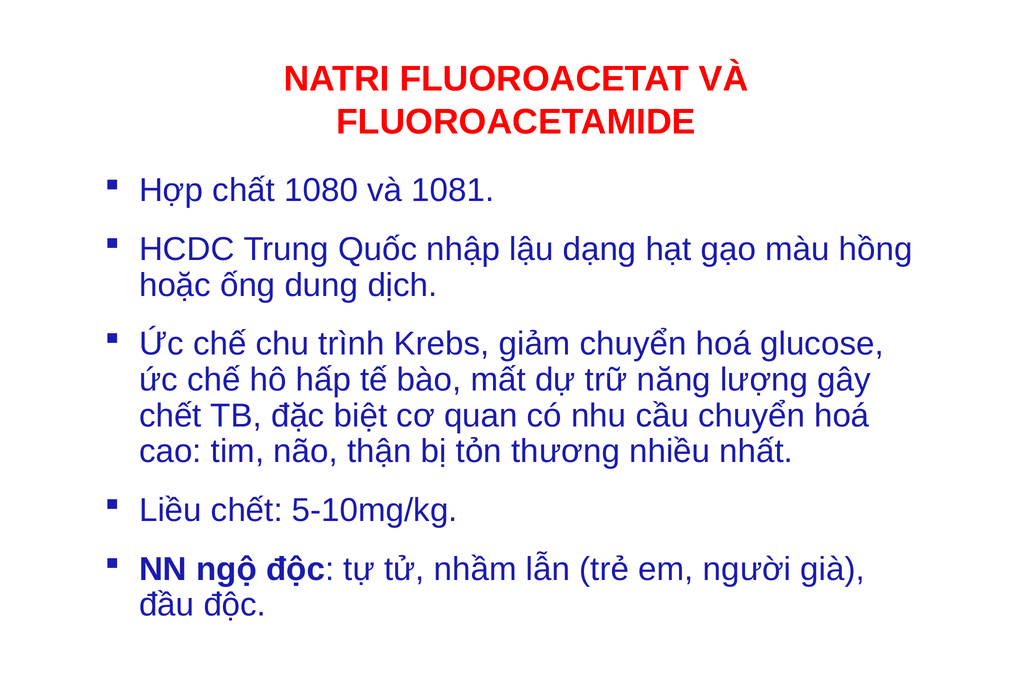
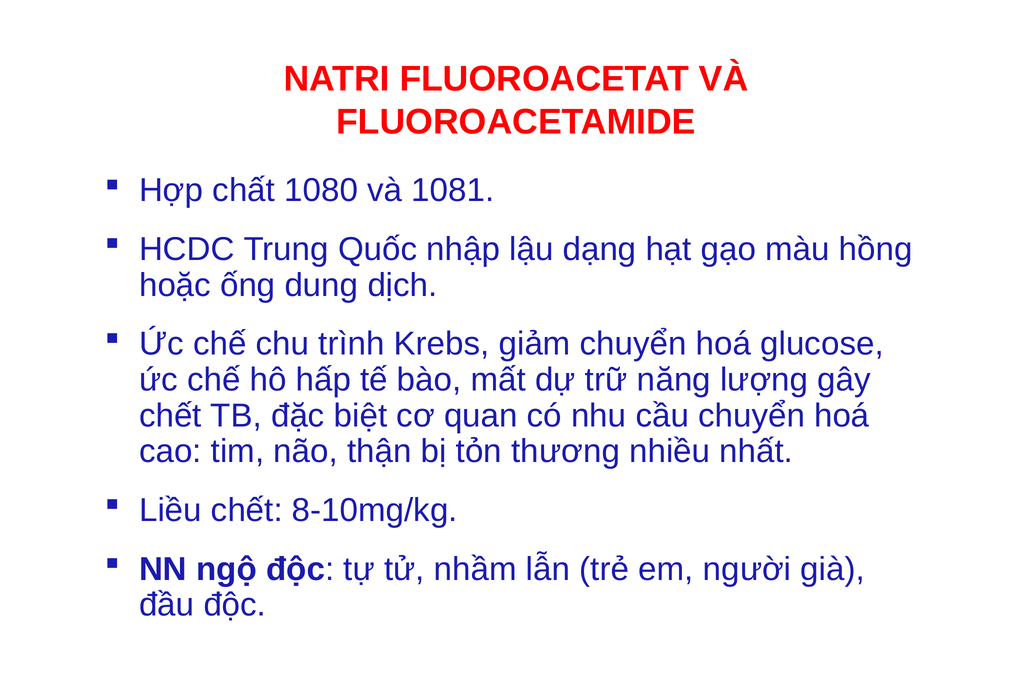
5-10mg/kg: 5-10mg/kg -> 8-10mg/kg (375, 510)
